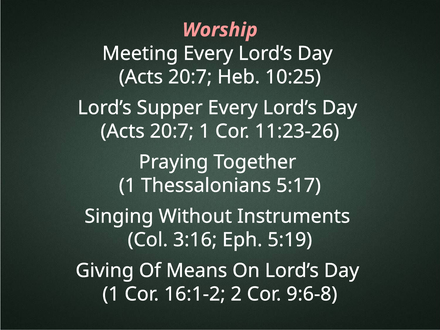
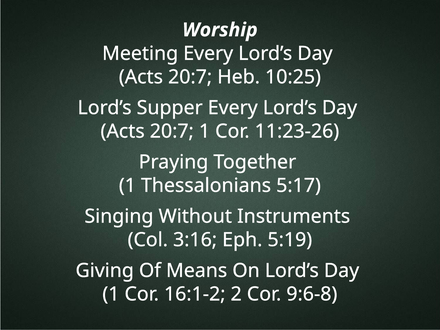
Worship colour: pink -> white (220, 30)
